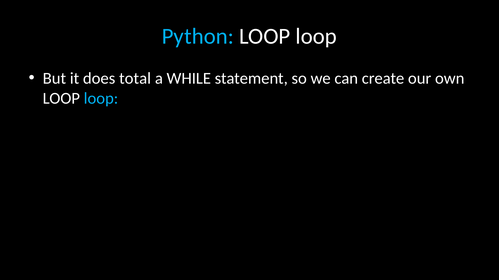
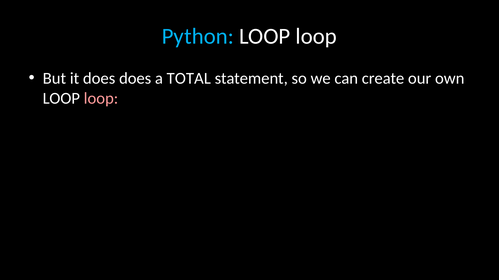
does total: total -> does (135, 79)
WHILE: WHILE -> TOTAL (189, 79)
loop colour: light blue -> pink (101, 98)
